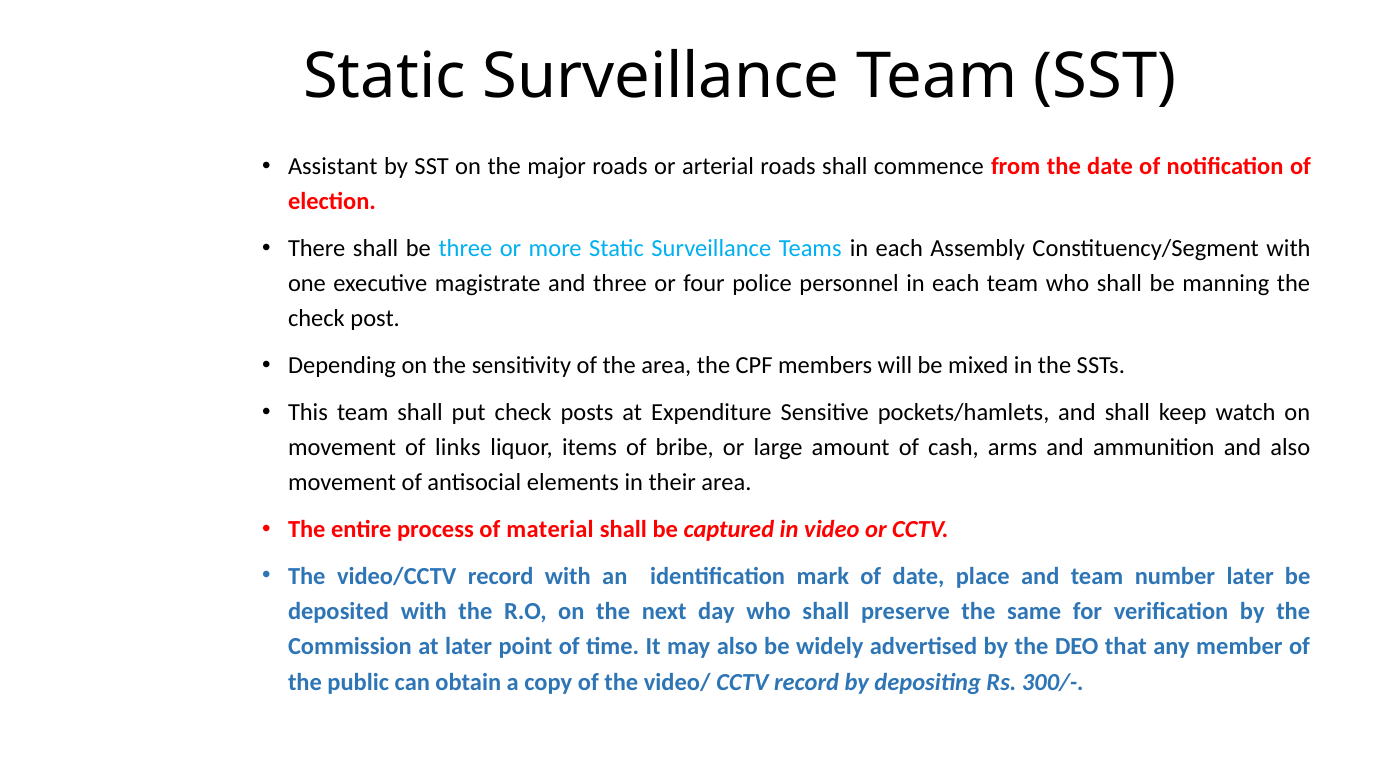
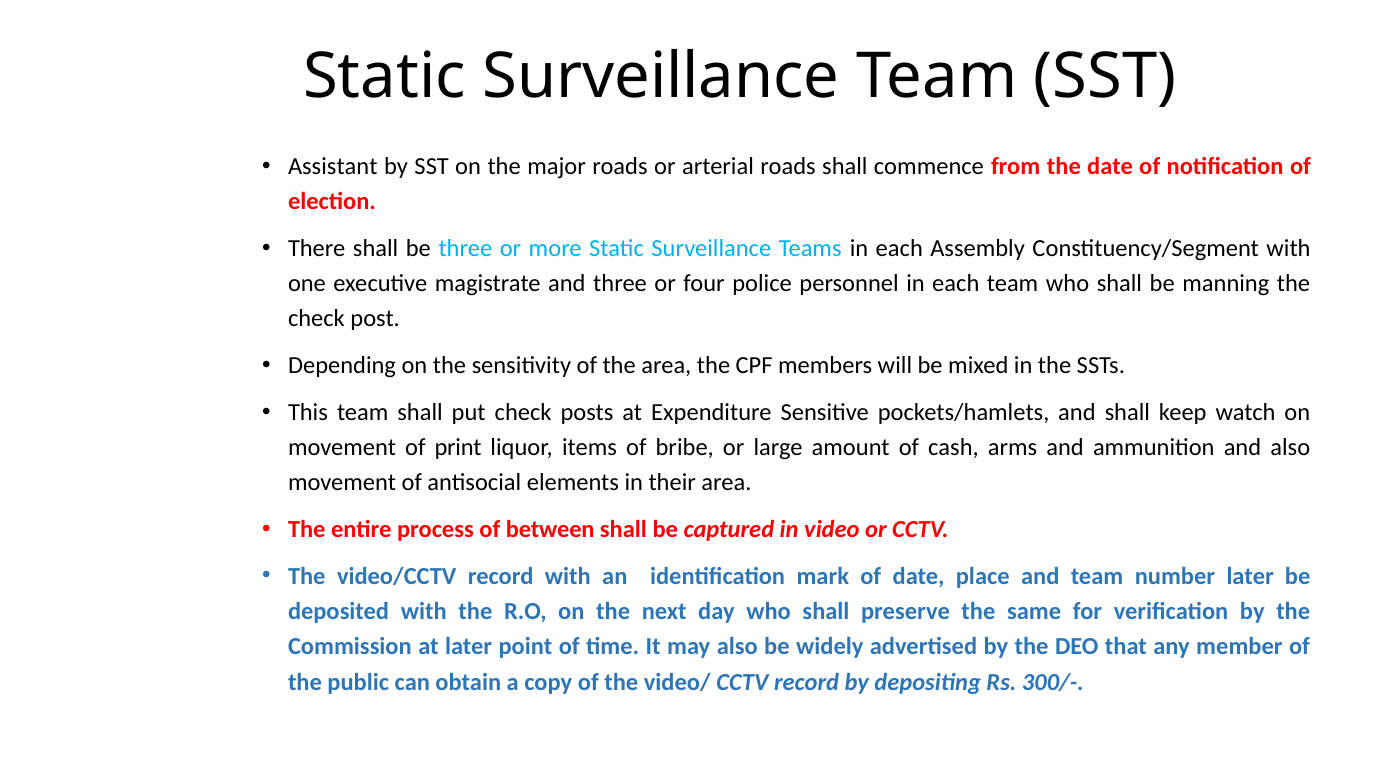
links: links -> print (458, 447)
material: material -> between (550, 529)
